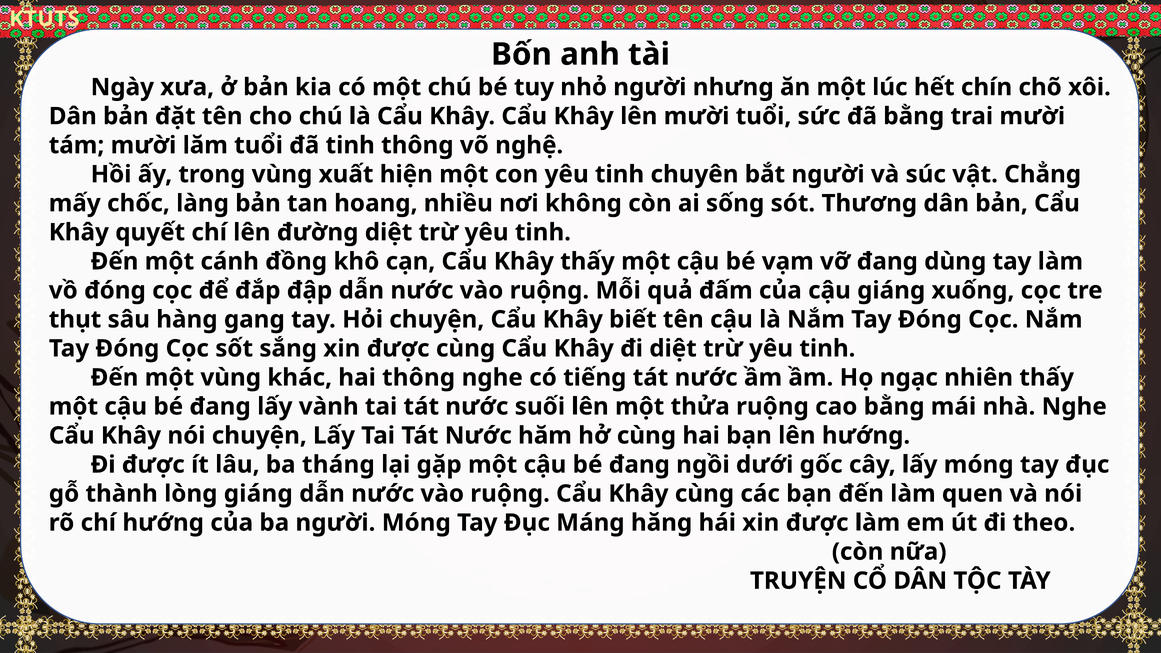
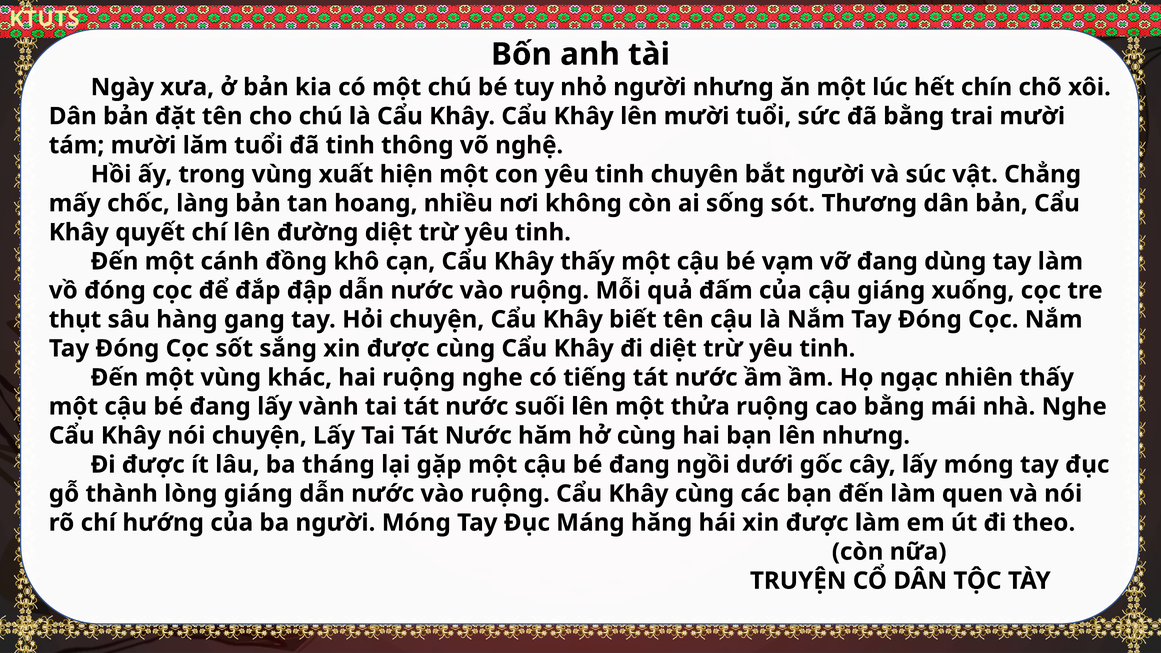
hai thông: thông -> ruộng (419, 378)
lên hướng: hướng -> nhưng (866, 436)
